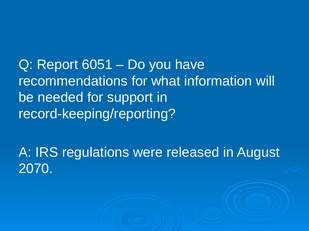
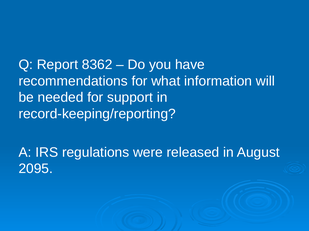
6051: 6051 -> 8362 (97, 65)
2070: 2070 -> 2095 (36, 169)
